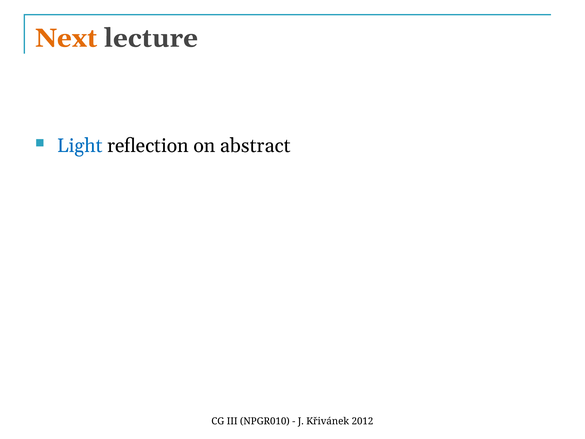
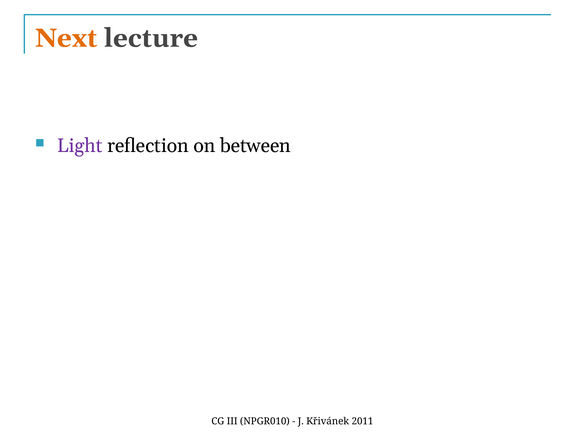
Light colour: blue -> purple (80, 146)
abstract: abstract -> between (255, 146)
2012: 2012 -> 2011 (362, 421)
